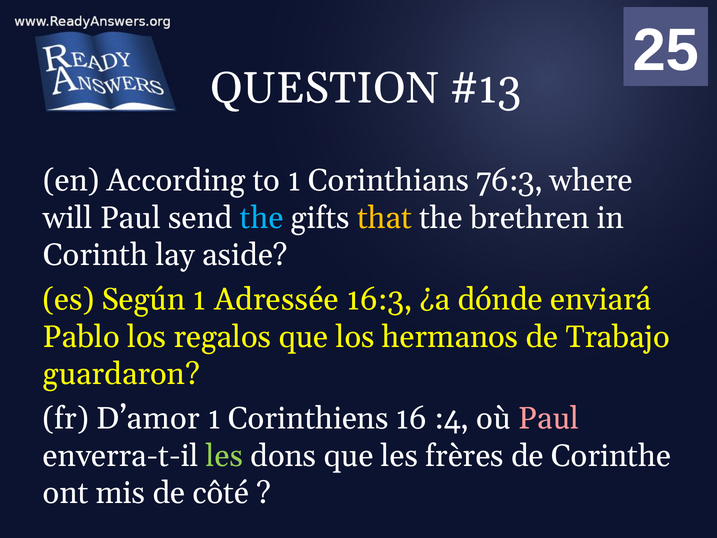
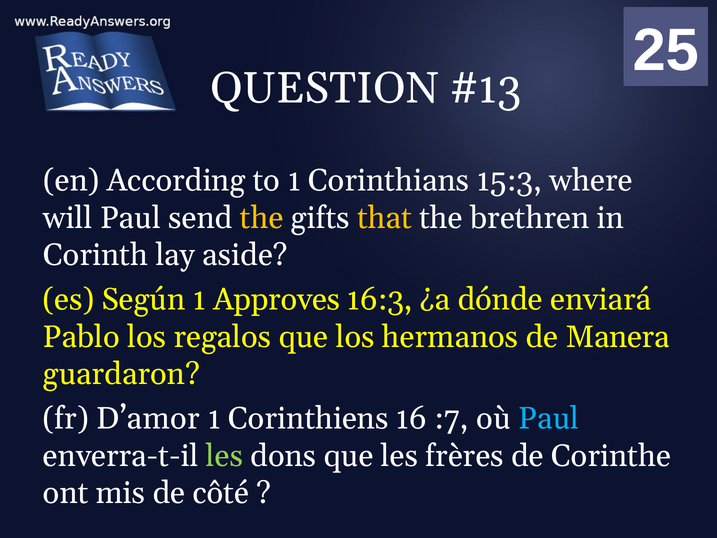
76:3: 76:3 -> 15:3 (509, 181)
the colour: light blue -> yellow (262, 218)
Adressée: Adressée -> Approves (277, 300)
Trabajo: Trabajo -> Manera (618, 337)
:4: :4 -> :7 (451, 419)
Paul colour: pink -> light blue (549, 419)
